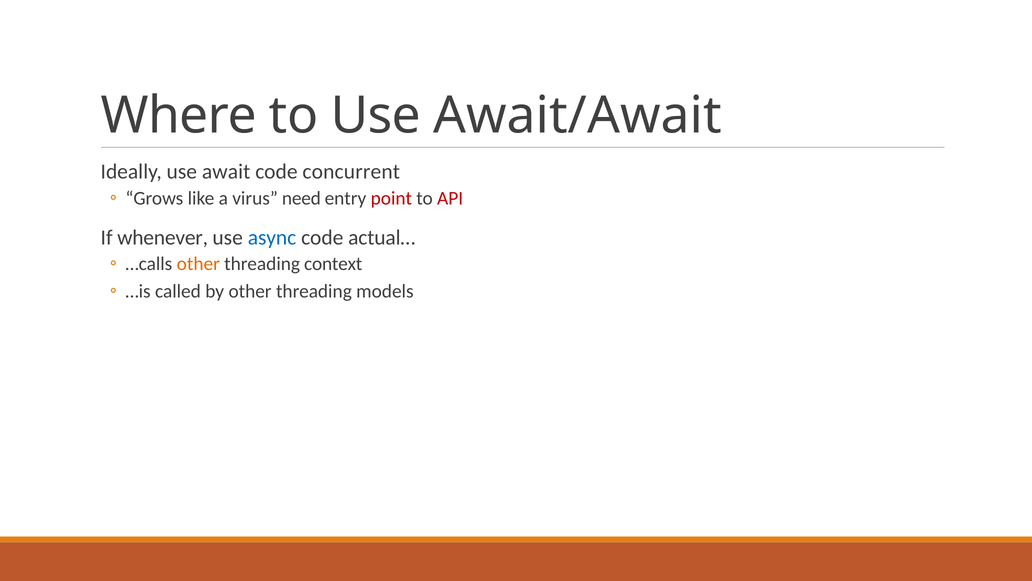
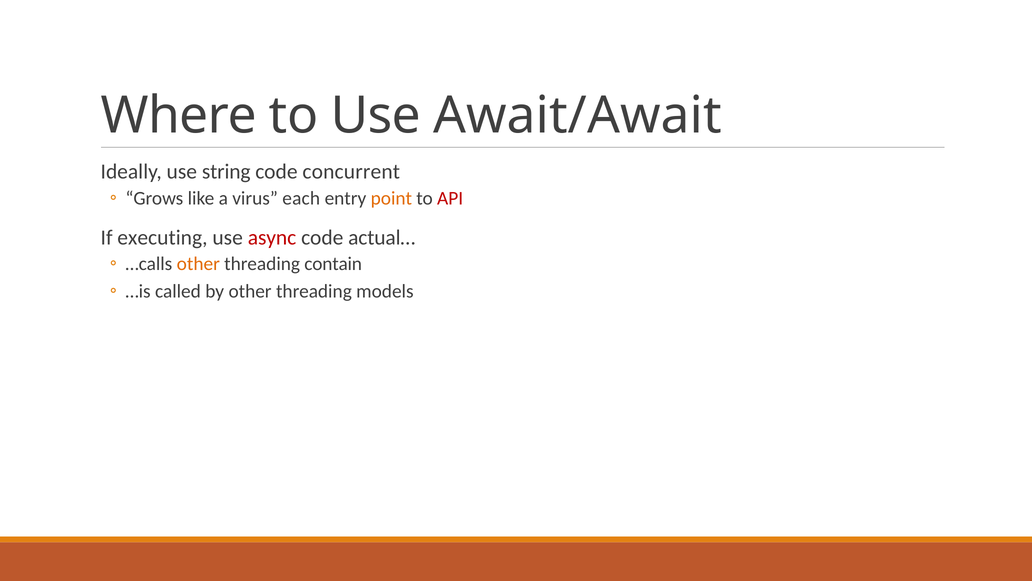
await: await -> string (226, 172)
need: need -> each (301, 198)
point colour: red -> orange (391, 198)
whenever: whenever -> executing (162, 237)
async colour: blue -> red (272, 237)
context: context -> contain (333, 264)
